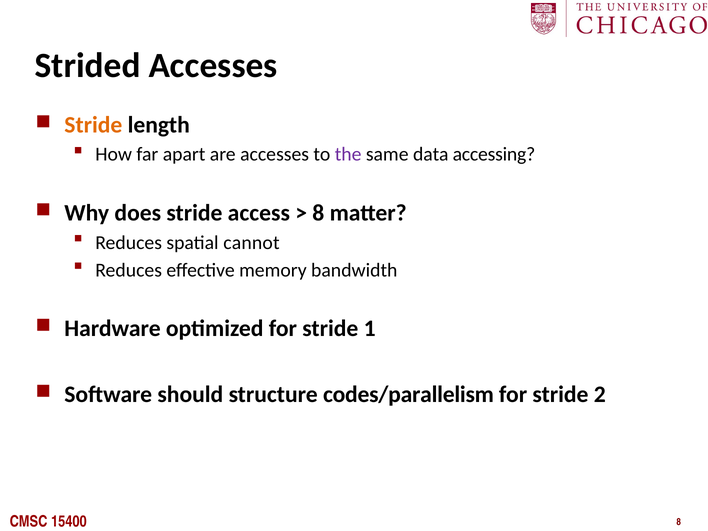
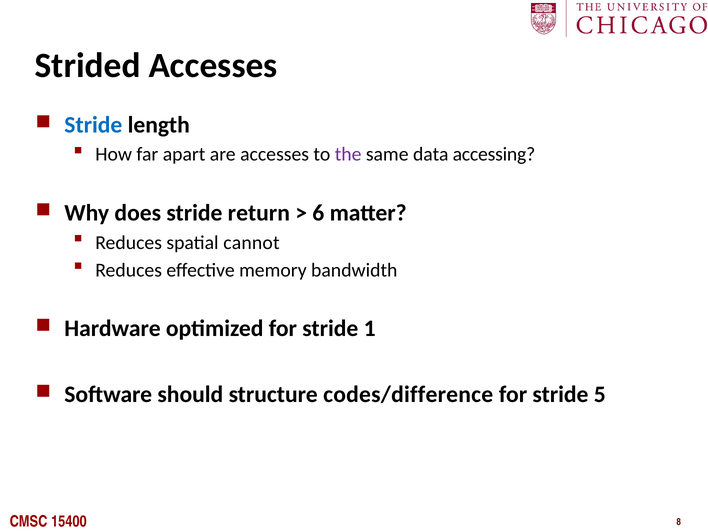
Stride colour: orange -> blue (93, 125)
access: access -> return (259, 213)
8: 8 -> 6 (318, 213)
codes/parallelism: codes/parallelism -> codes/difference (408, 395)
2: 2 -> 5 (600, 395)
